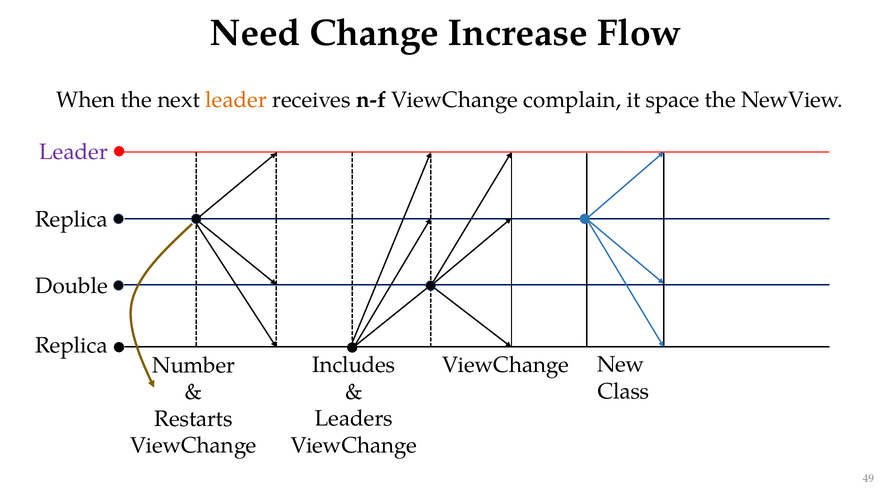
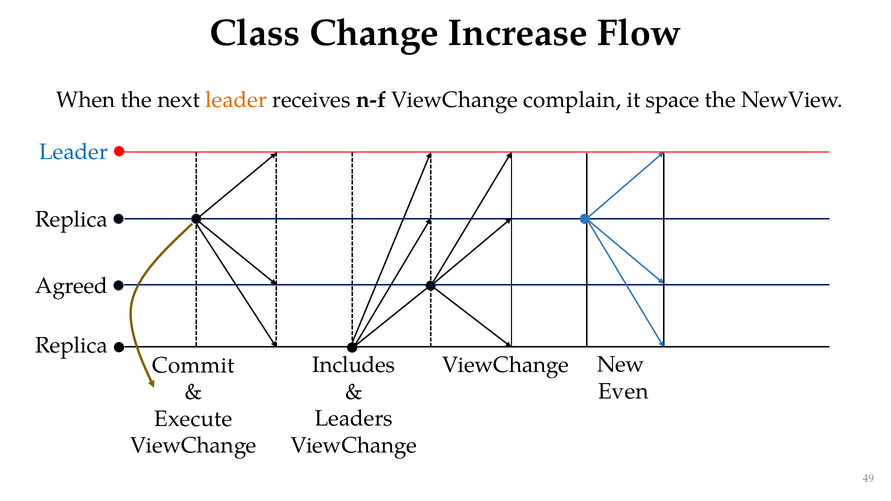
Need: Need -> Class (255, 33)
Leader colour: purple -> blue (74, 152)
Double: Double -> Agreed (72, 286)
Number: Number -> Commit (193, 365)
Class: Class -> Even (623, 391)
Restarts: Restarts -> Execute (193, 419)
